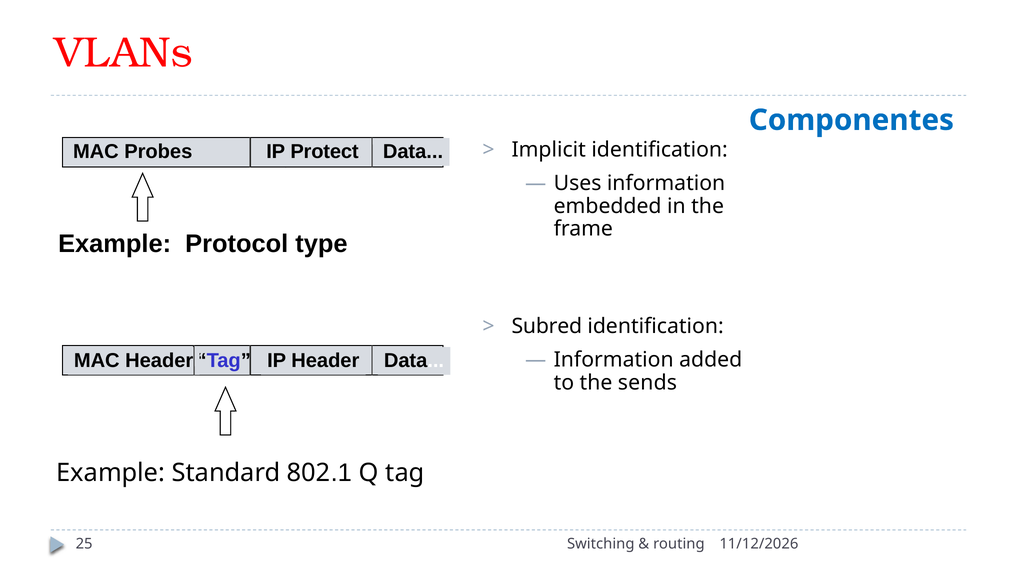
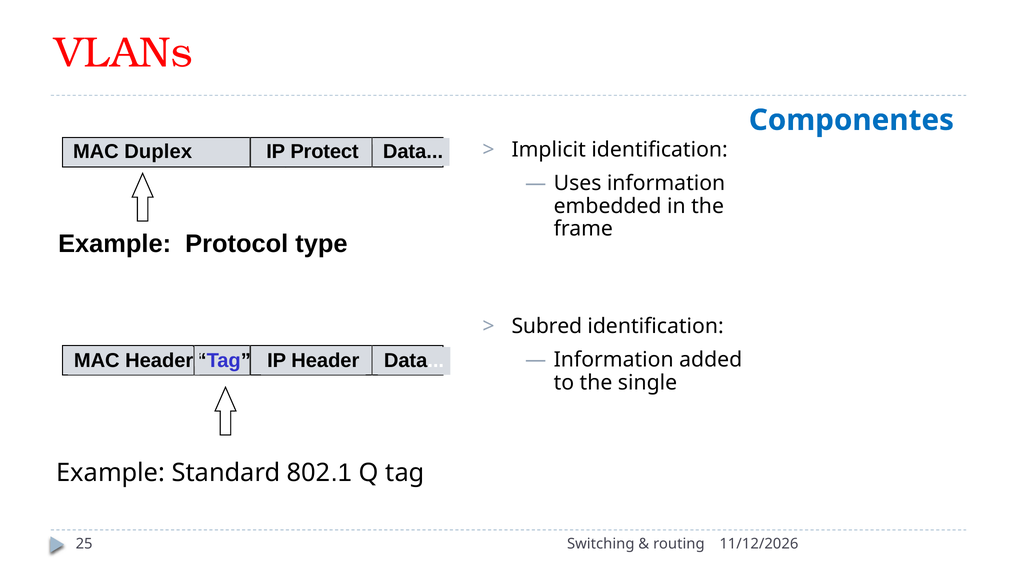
Probes: Probes -> Duplex (158, 152)
sends: sends -> single (648, 383)
